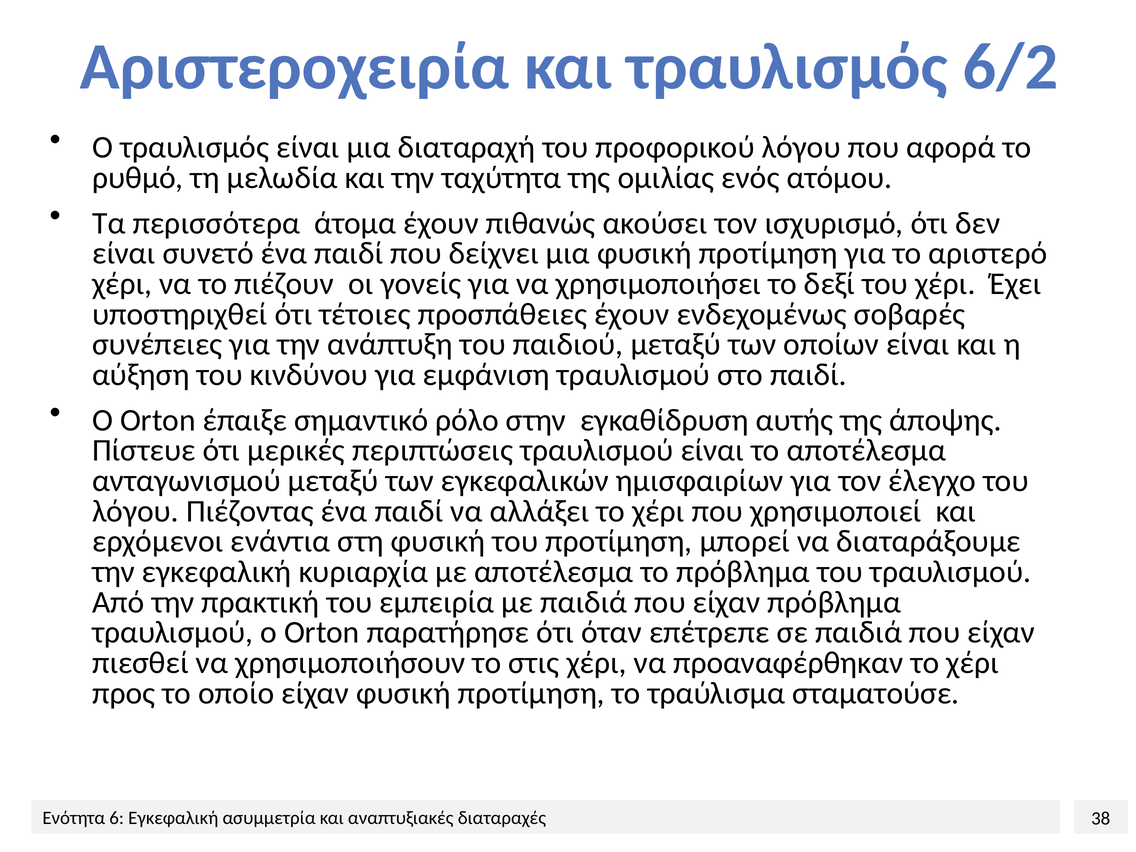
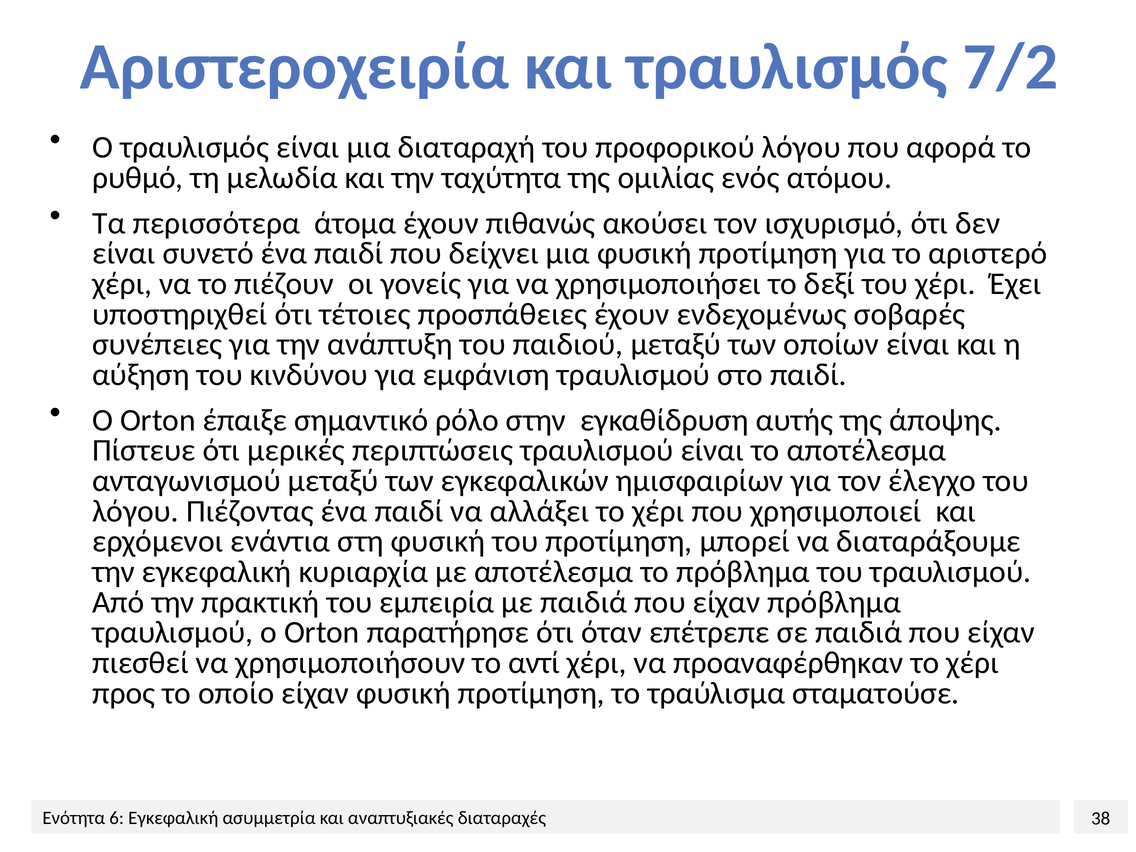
6/2: 6/2 -> 7/2 (1010, 67)
στις: στις -> αντί (534, 663)
